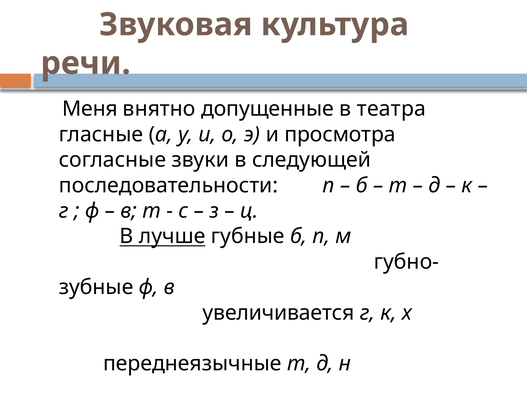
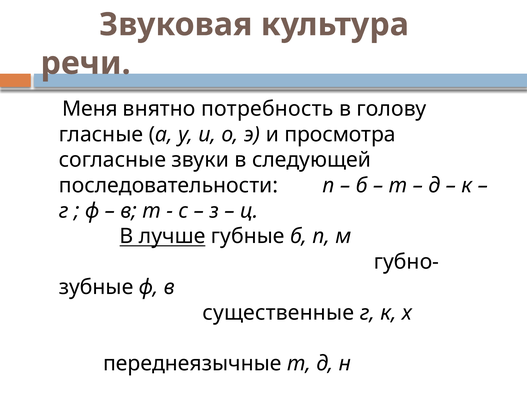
допущенные: допущенные -> потребность (267, 109)
театра: театра -> голову (392, 109)
увеличивается: увеличивается -> существенные (278, 313)
